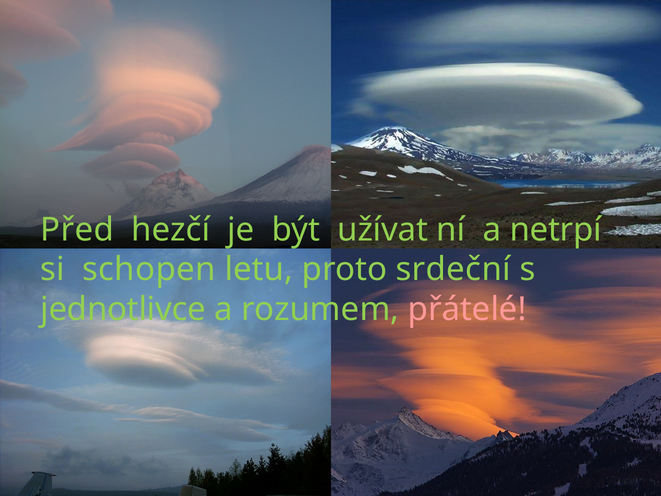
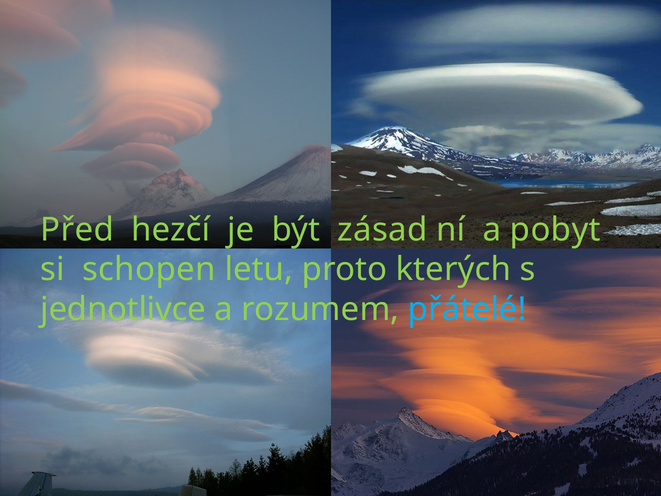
užívat: užívat -> zásad (382, 230)
netrpí: netrpí -> pobyt (555, 230)
srdeční: srdeční -> kterých (453, 269)
přátelé colour: pink -> light blue (467, 309)
